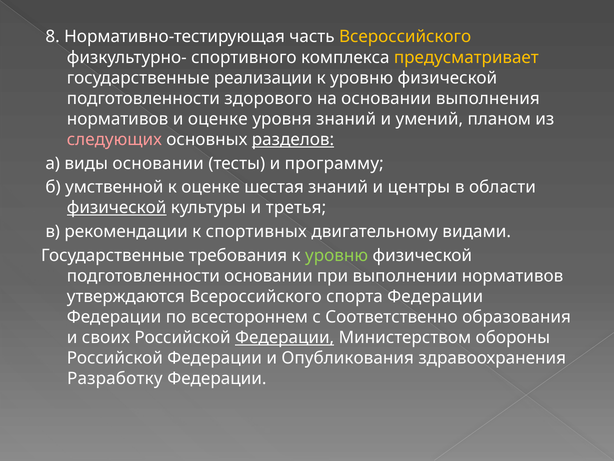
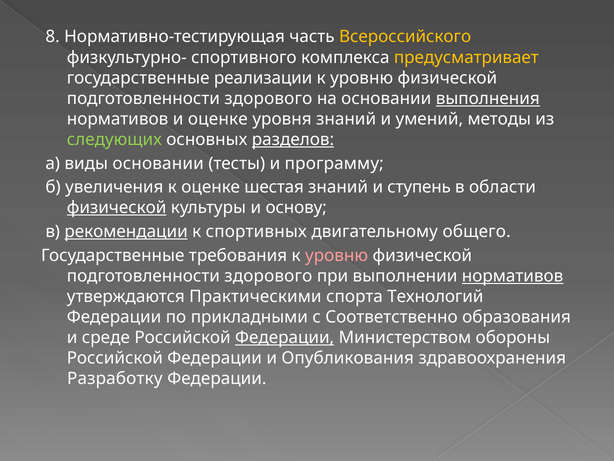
выполнения underline: none -> present (488, 98)
планом: планом -> методы (499, 119)
следующих colour: pink -> light green (114, 139)
умственной: умственной -> увеличения (114, 187)
центры: центры -> ступень (419, 187)
третья: третья -> основу (296, 208)
рекомендации underline: none -> present (126, 232)
видами: видами -> общего (477, 232)
уровню colour: light green -> pink (337, 255)
основании: основании -> здорового (268, 276)
нормативов underline: none -> present (513, 276)
утверждаются Всероссийского: Всероссийского -> Практическими (255, 296)
спорта Федерации: Федерации -> Технологий (435, 296)
всестороннем: всестороннем -> прикладными (249, 317)
своих: своих -> среде (106, 337)
